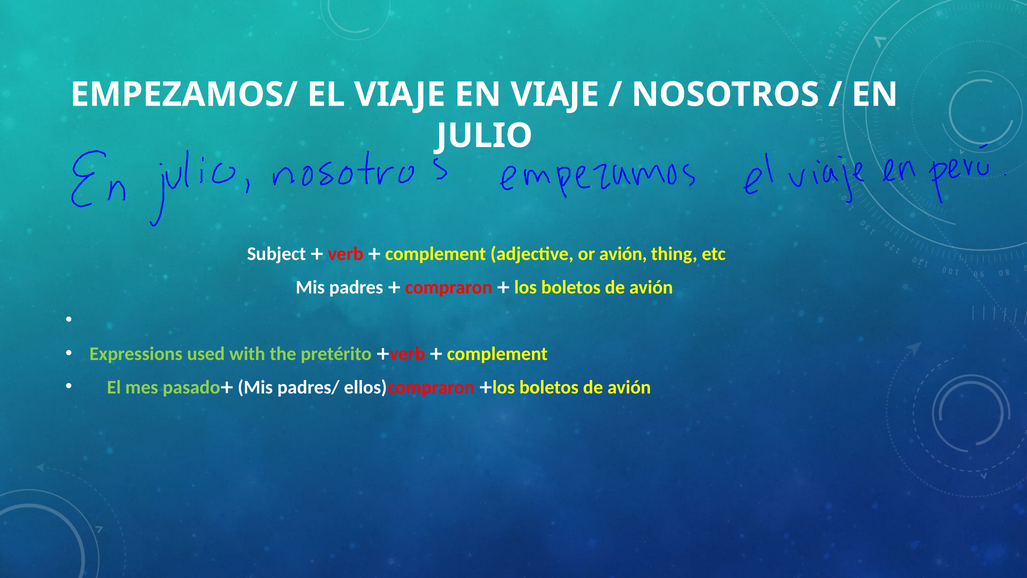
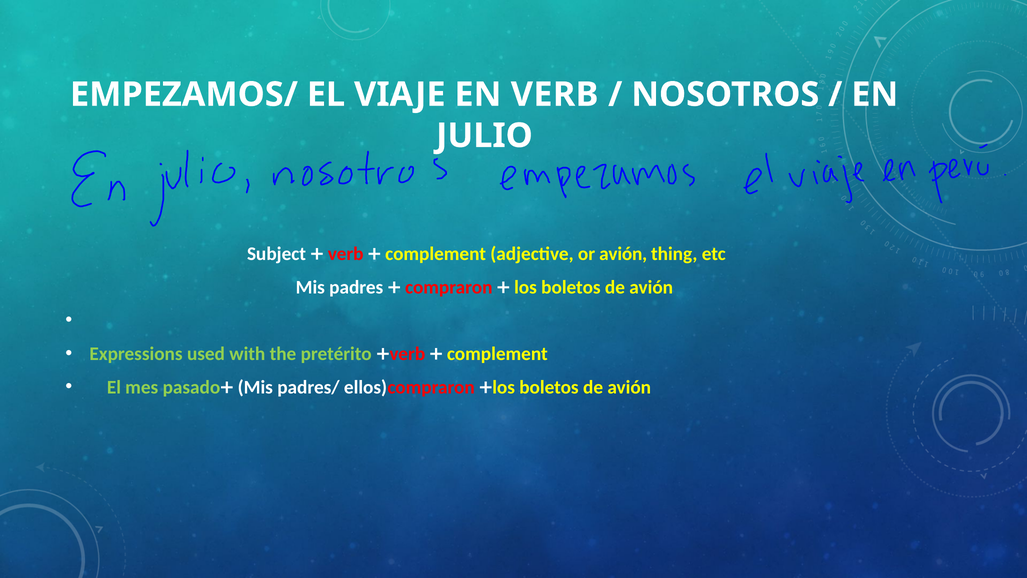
EN VIAJE: VIAJE -> VERB (555, 95)
